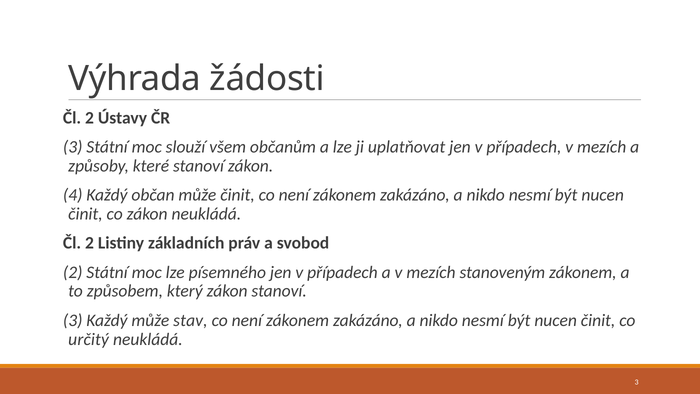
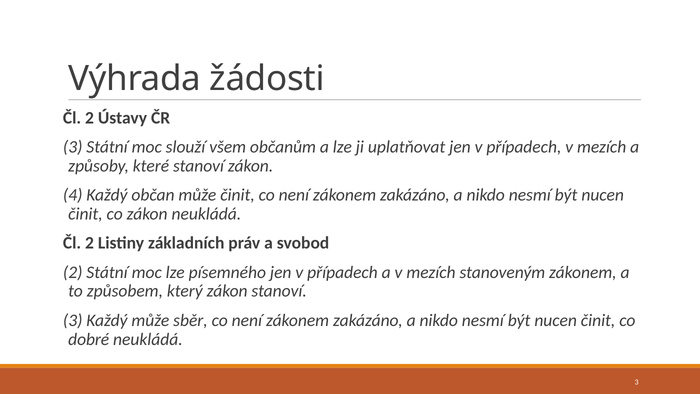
stav: stav -> sběr (190, 320)
určitý: určitý -> dobré (89, 339)
